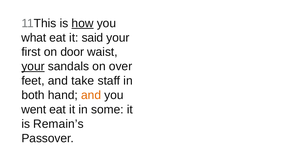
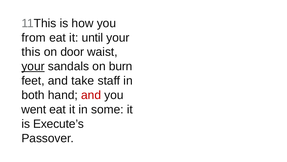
how underline: present -> none (83, 23)
what: what -> from (34, 38)
said: said -> until (92, 38)
first: first -> this (31, 52)
over: over -> burn (121, 66)
and colour: orange -> red (91, 95)
Remain’s: Remain’s -> Execute’s (59, 124)
